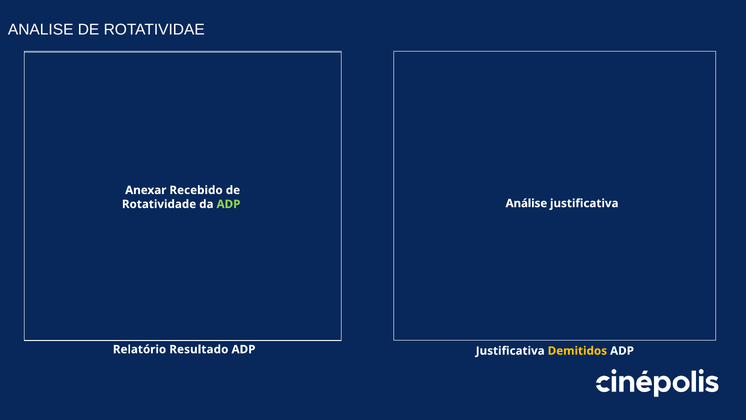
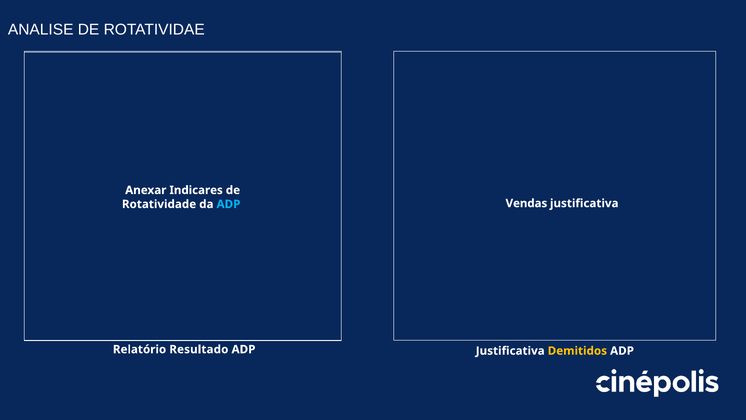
Recebido: Recebido -> Indicares (196, 190)
Análise: Análise -> Vendas (526, 203)
ADP colour: light green -> light blue (228, 204)
